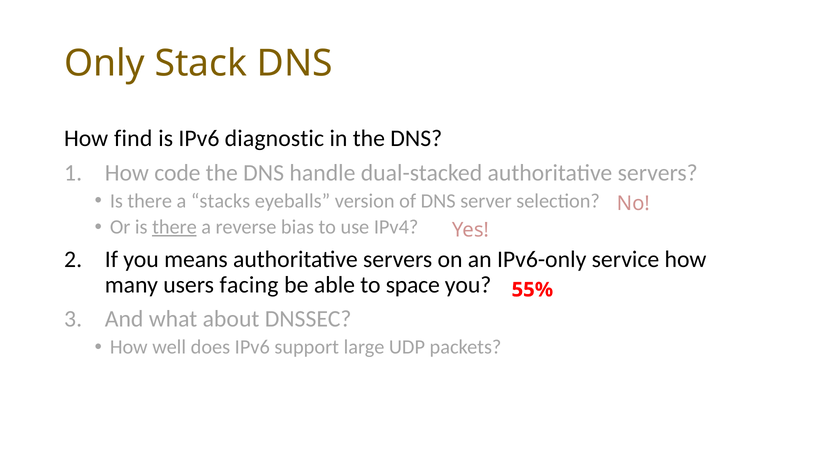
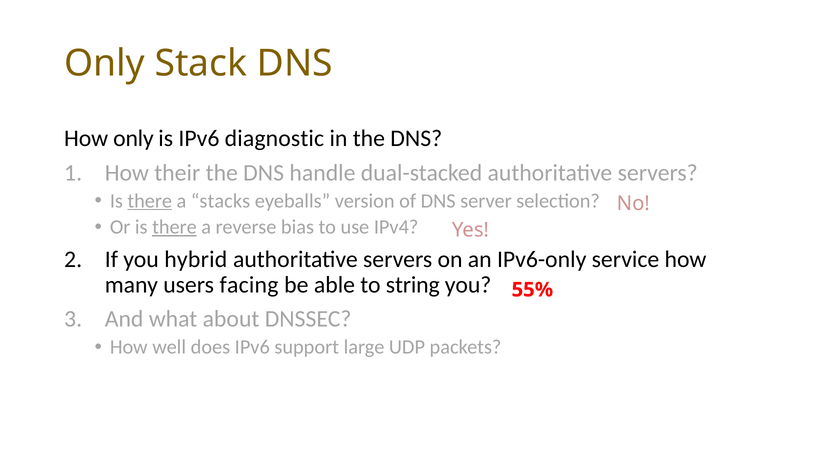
How find: find -> only (133, 139)
code: code -> their (177, 173)
there underline: none -> present (150, 201)
means: means -> hybrid (196, 259)
space: space -> string (413, 285)
